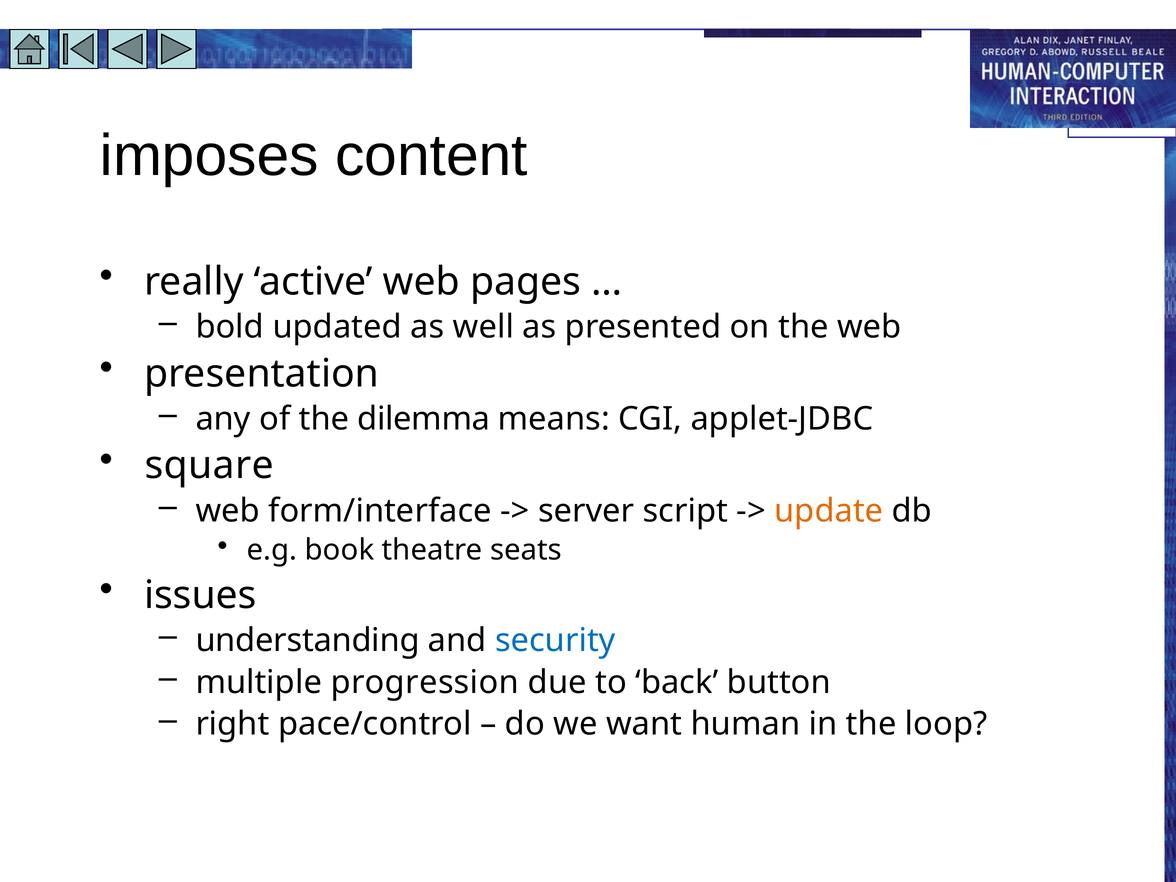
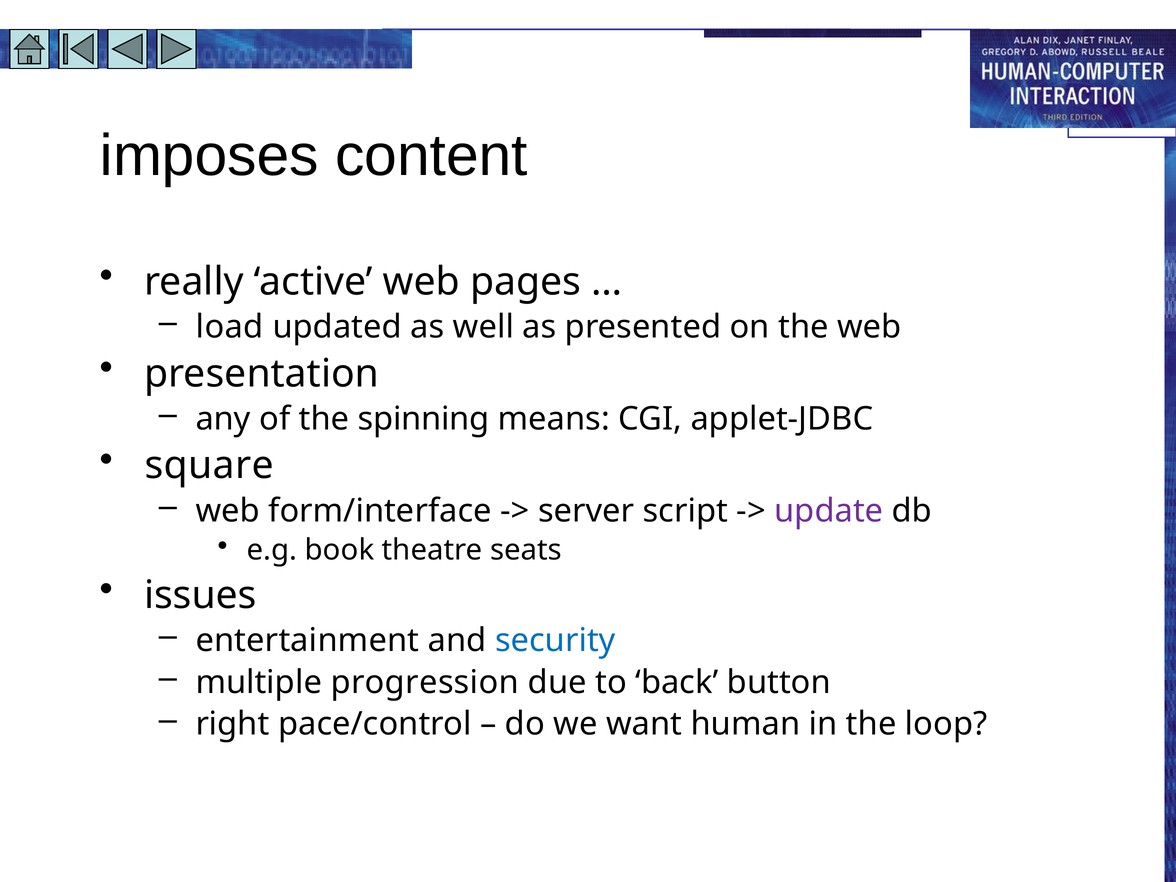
bold: bold -> load (230, 327)
dilemma: dilemma -> spinning (424, 419)
update colour: orange -> purple (829, 511)
understanding: understanding -> entertainment (307, 640)
